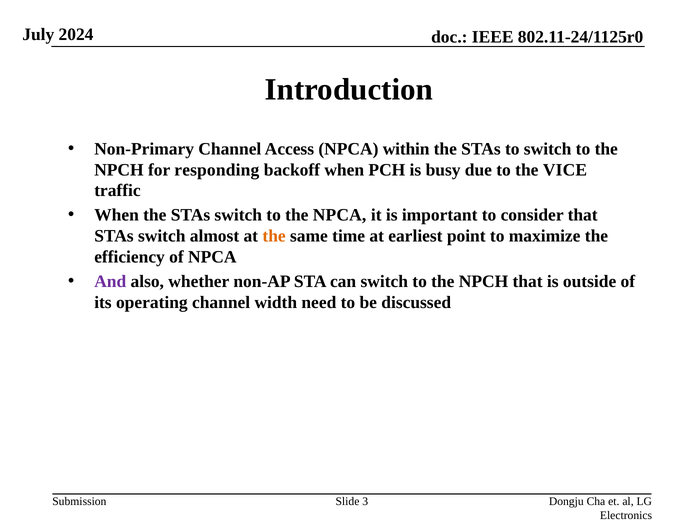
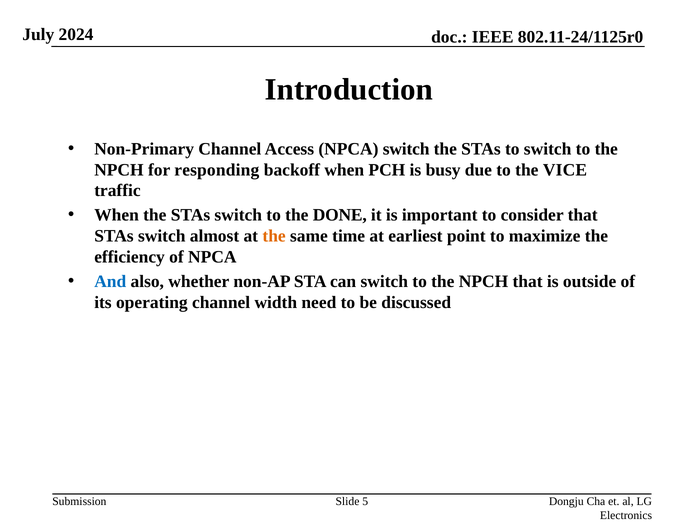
NPCA within: within -> switch (406, 149)
the NPCA: NPCA -> DONE (340, 215)
And colour: purple -> blue (110, 282)
3: 3 -> 5 (365, 502)
